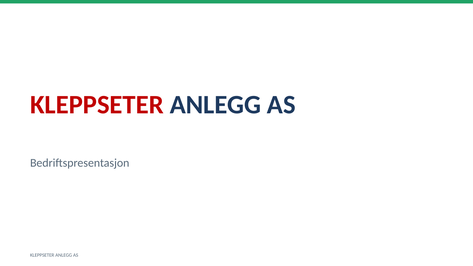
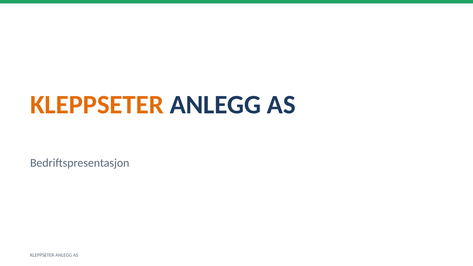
KLEPPSETER colour: red -> orange (97, 105)
